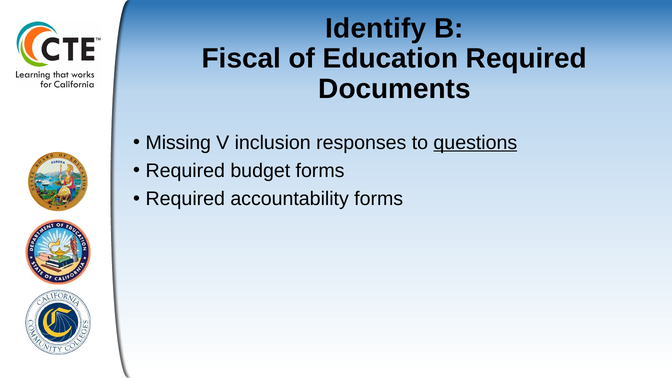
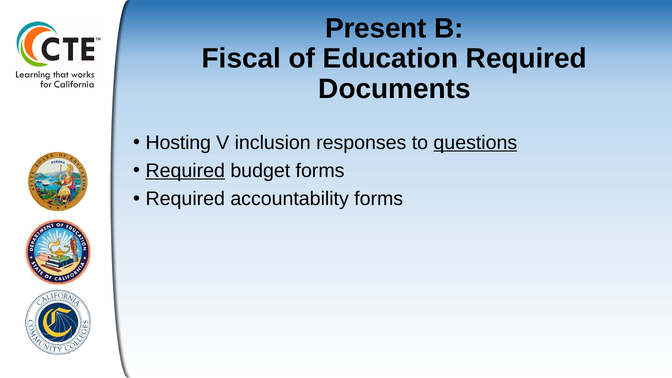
Identify: Identify -> Present (376, 28)
Missing: Missing -> Hosting (178, 143)
Required underline: none -> present (185, 171)
